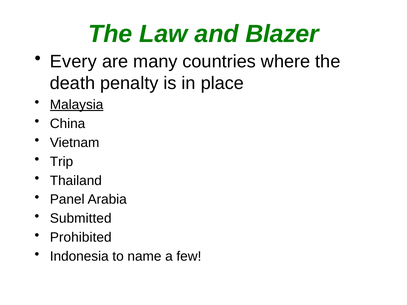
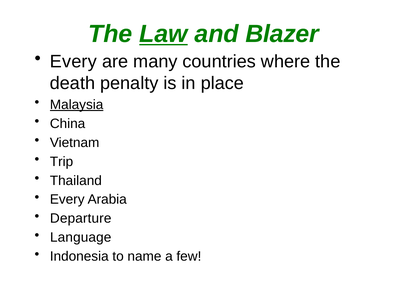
Law underline: none -> present (163, 34)
Panel: Panel -> Every (67, 200)
Submitted: Submitted -> Departure (81, 219)
Prohibited: Prohibited -> Language (81, 238)
